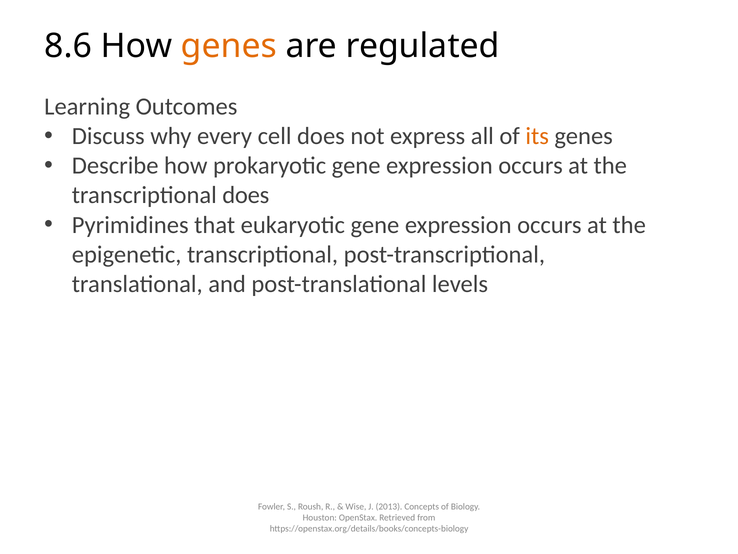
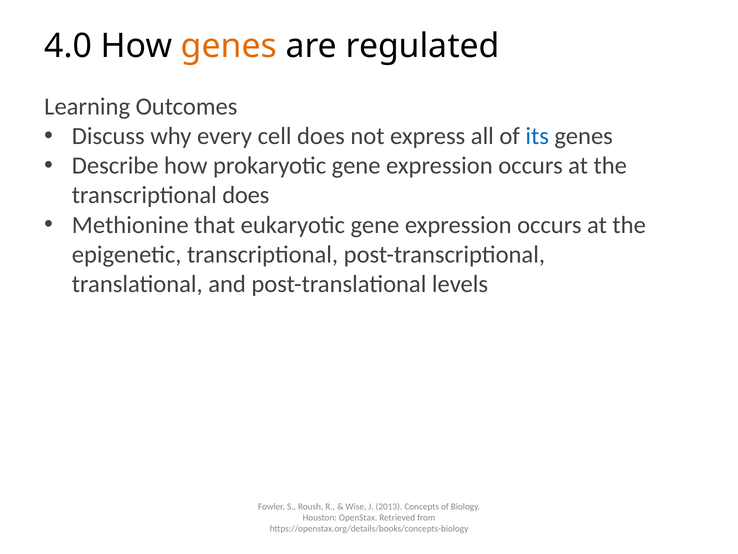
8.6: 8.6 -> 4.0 (68, 46)
its colour: orange -> blue (537, 136)
Pyrimidines: Pyrimidines -> Methionine (130, 225)
